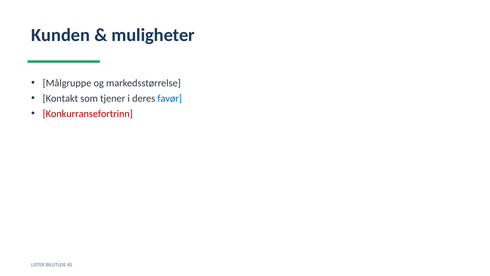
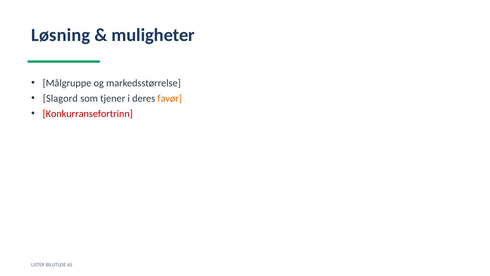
Kunden: Kunden -> Løsning (61, 35)
Kontakt: Kontakt -> Slagord (60, 98)
favør colour: blue -> orange (170, 98)
